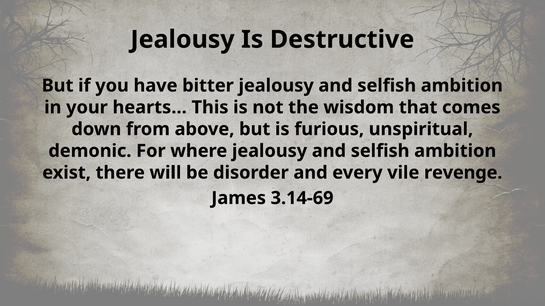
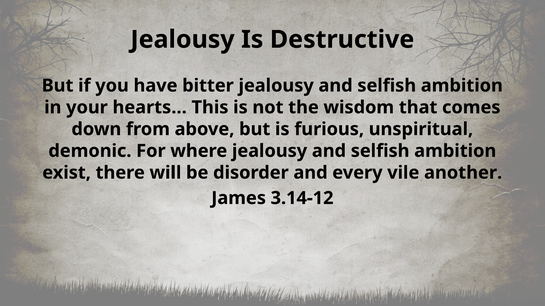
revenge: revenge -> another (463, 173)
3.14-69: 3.14-69 -> 3.14-12 (302, 198)
